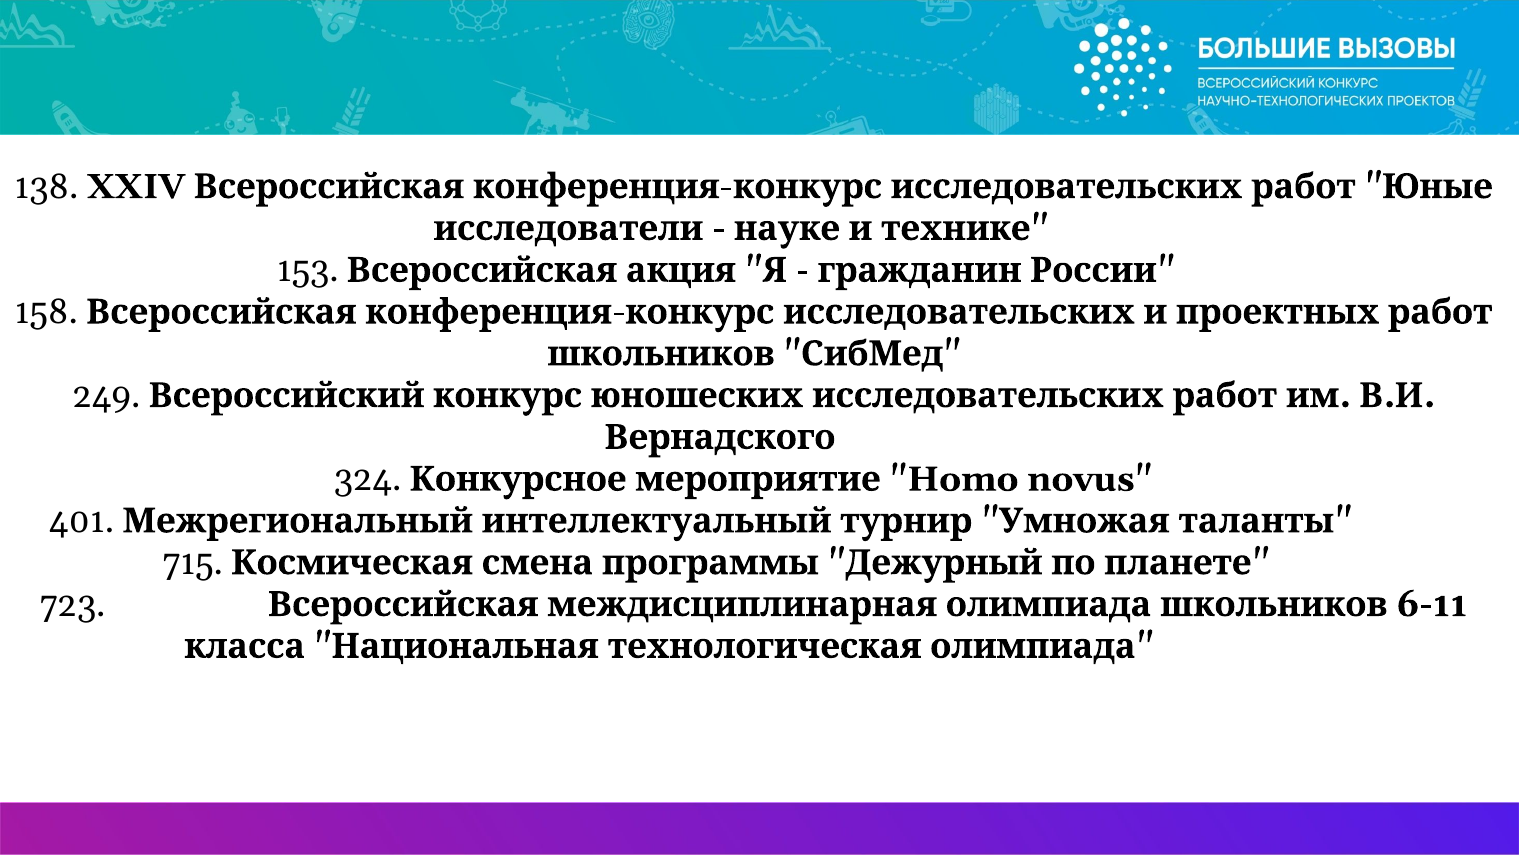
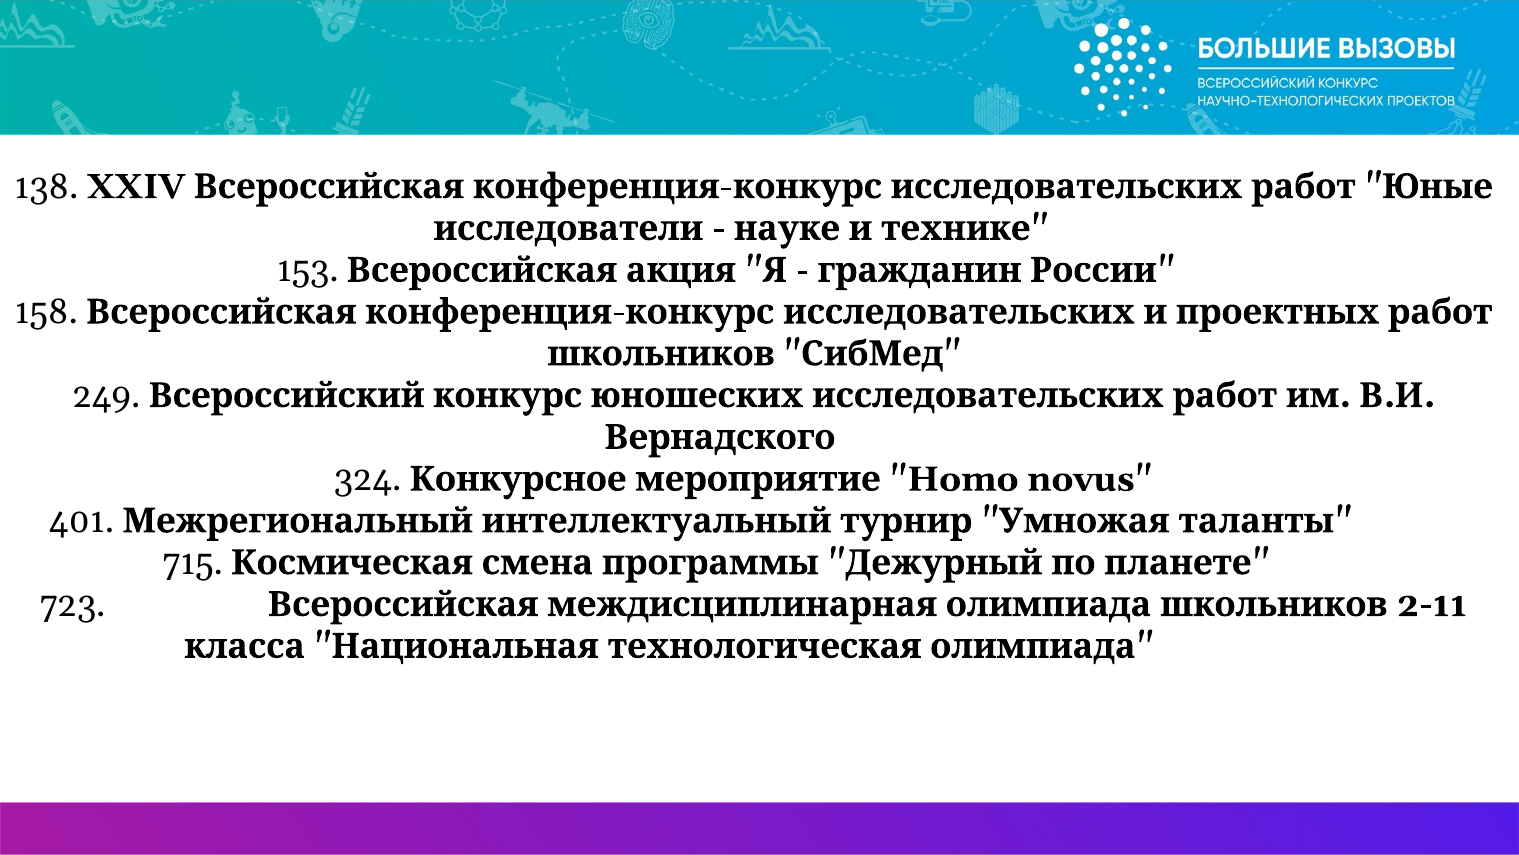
6-11: 6-11 -> 2-11 (1432, 604)
